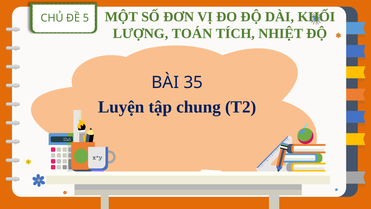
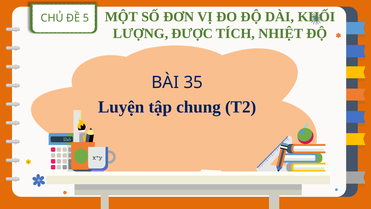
TOÁN: TOÁN -> ĐƯỢC (192, 33)
